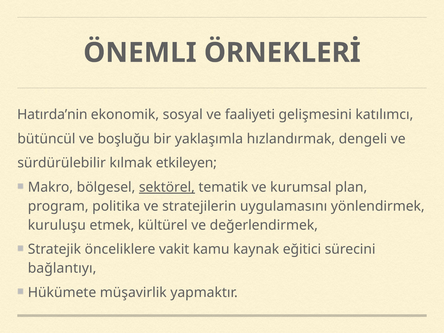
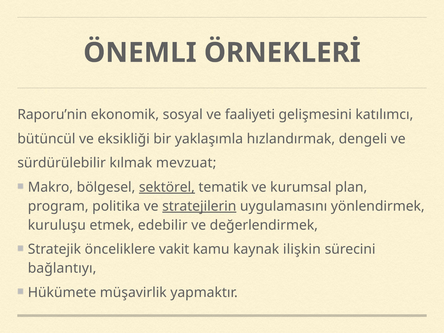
Hatırda’nin: Hatırda’nin -> Raporu’nin (52, 115)
boşluğu: boşluğu -> eksikliği (124, 139)
etkileyen: etkileyen -> mevzuat (186, 163)
stratejilerin underline: none -> present (199, 206)
kültürel: kültürel -> edebilir (163, 225)
eğitici: eğitici -> ilişkin (302, 249)
